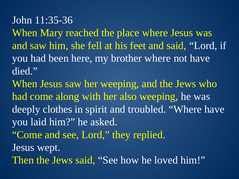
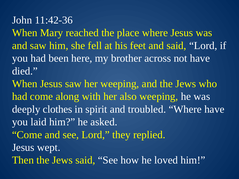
11:35-36: 11:35-36 -> 11:42-36 (54, 20)
brother where: where -> across (158, 58)
